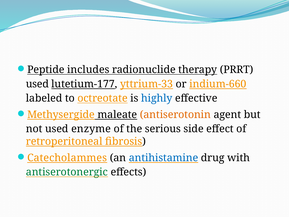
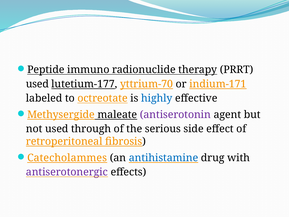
includes: includes -> immuno (88, 70)
yttrium-33: yttrium-33 -> yttrium-70 (147, 84)
indium-660: indium-660 -> indium-171 (218, 84)
antiserotonin colour: orange -> purple (175, 114)
enzyme: enzyme -> through (91, 129)
antiserotonergic colour: green -> purple (67, 172)
